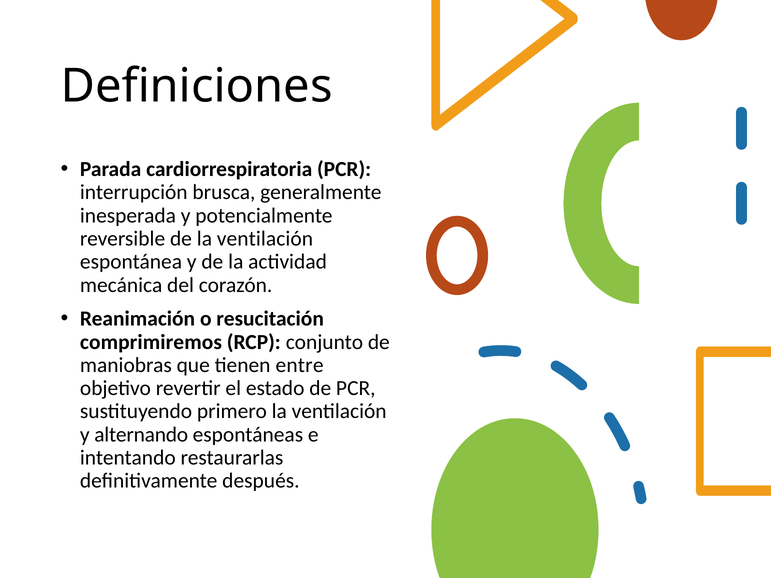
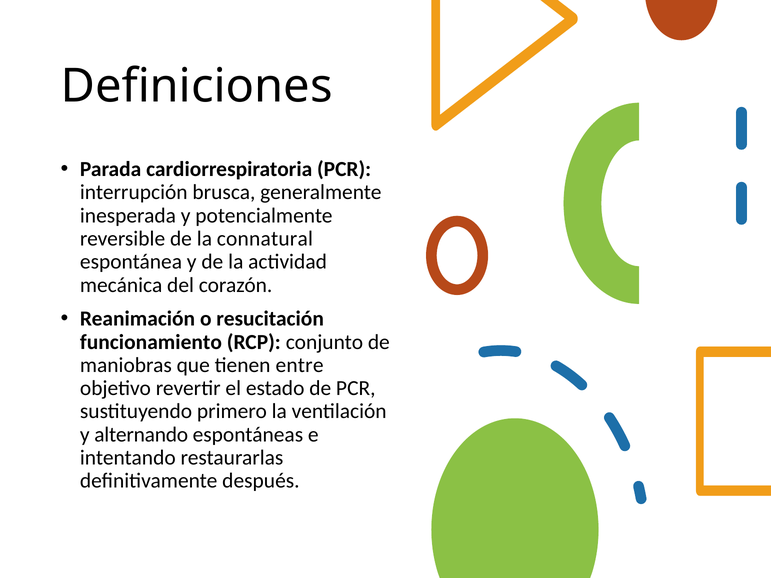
de la ventilación: ventilación -> connatural (265, 239)
comprimiremos: comprimiremos -> funcionamiento (151, 342)
